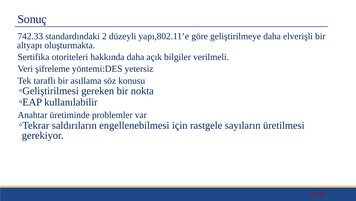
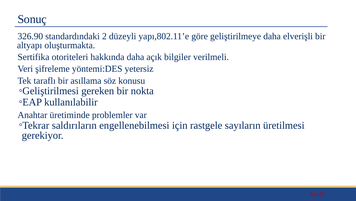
742.33: 742.33 -> 326.90 (30, 36)
